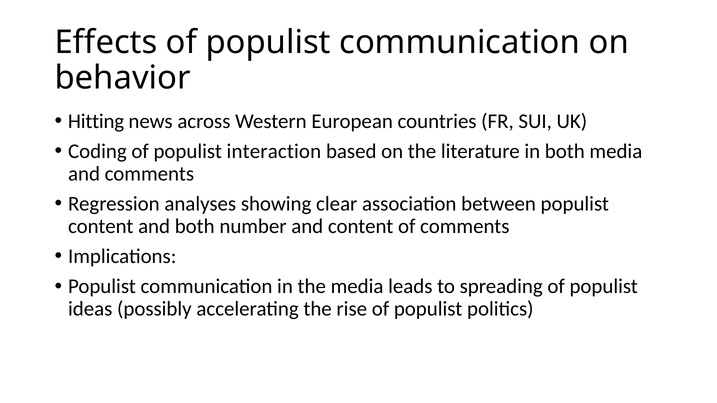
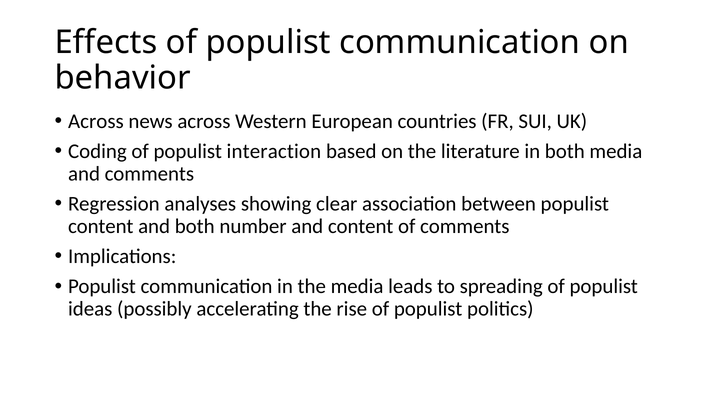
Hitting: Hitting -> Across (96, 121)
